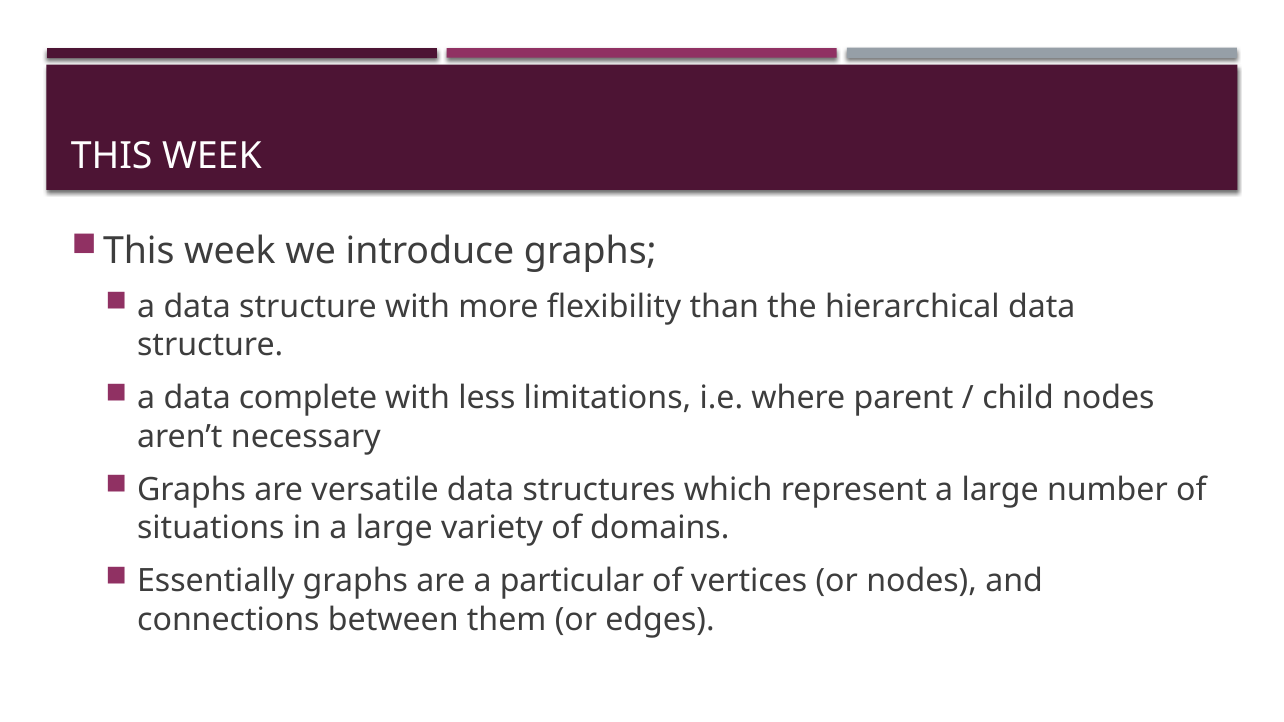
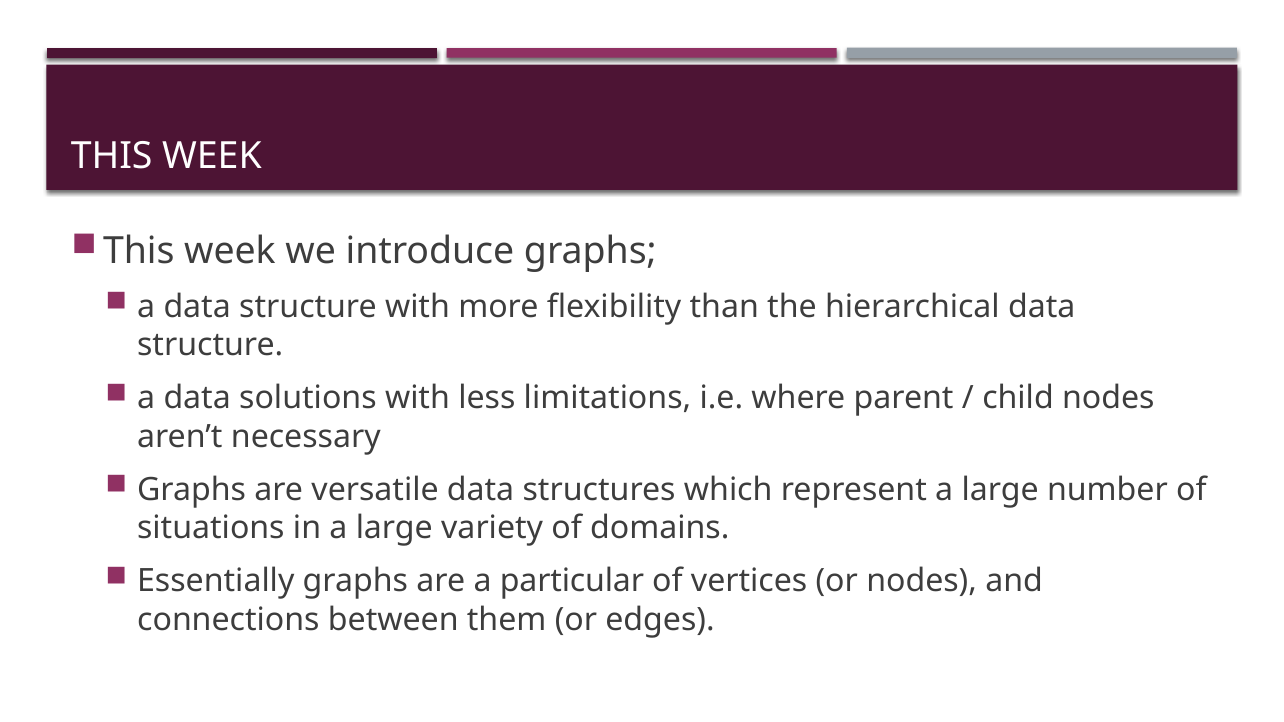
complete: complete -> solutions (308, 398)
